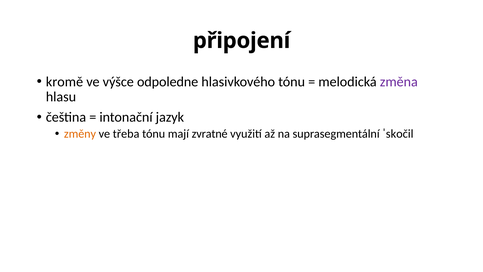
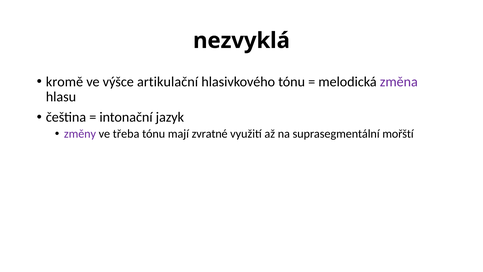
připojení: připojení -> nezvyklá (241, 41)
odpoledne: odpoledne -> artikulační (168, 82)
změny colour: orange -> purple (80, 134)
ˈskočil: ˈskočil -> mořští (398, 134)
